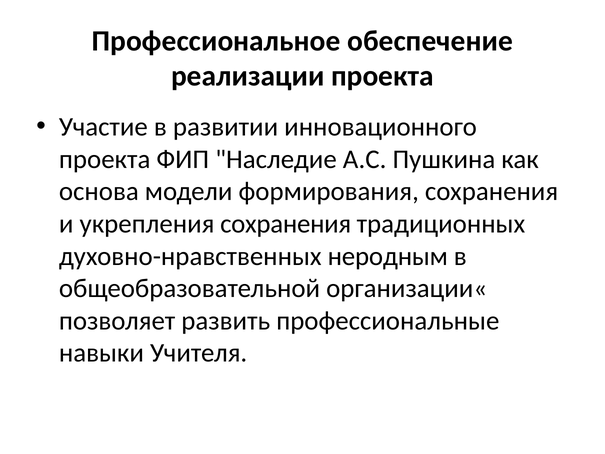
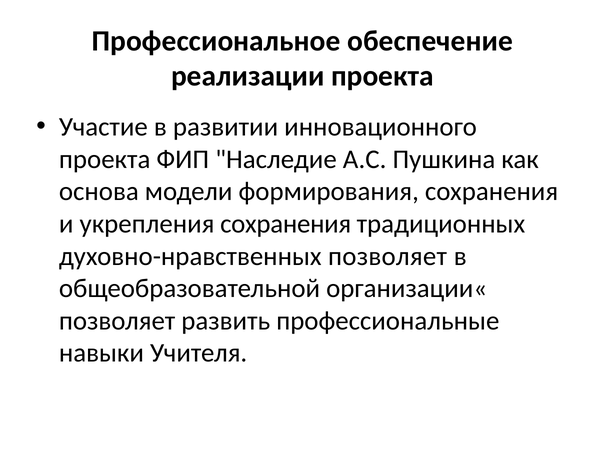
духовно-нравственных неродным: неродным -> позволяет (388, 256)
